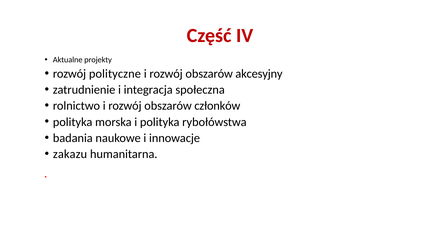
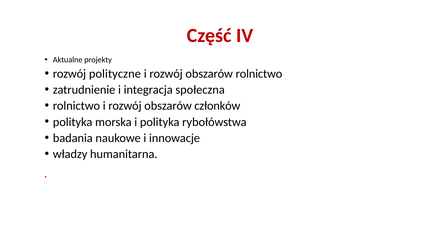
obszarów akcesyjny: akcesyjny -> rolnictwo (259, 74)
zakazu: zakazu -> władzy (70, 154)
